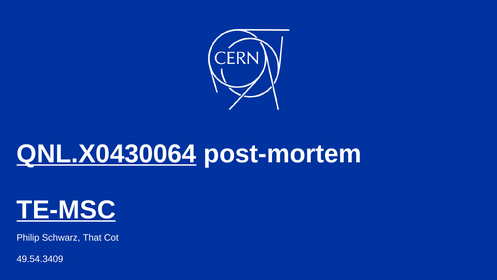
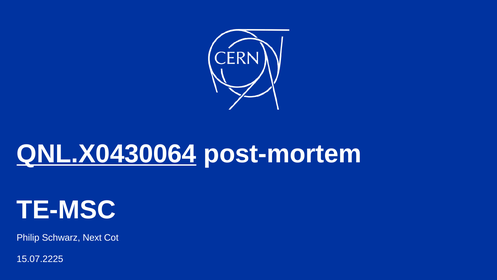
TE-MSC underline: present -> none (66, 210)
That: That -> Next (92, 237)
49.54.3409: 49.54.3409 -> 15.07.2225 (40, 259)
